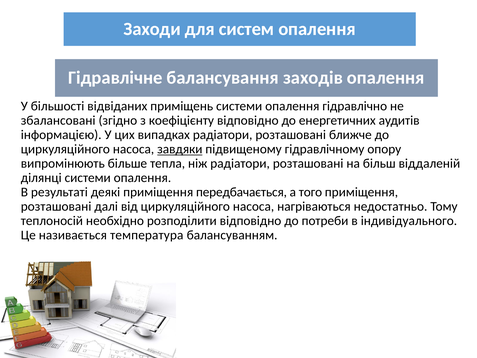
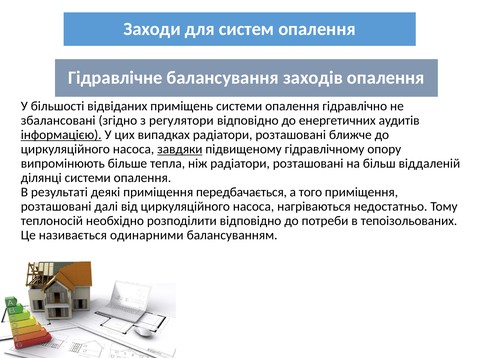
коефіцієнту: коефіцієнту -> регулятори (181, 121)
інформацією underline: none -> present (61, 135)
індивідуального: індивідуального -> тепоізольованих (409, 221)
температура: температура -> одинарними (147, 235)
